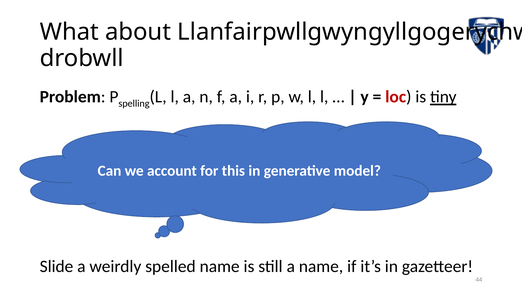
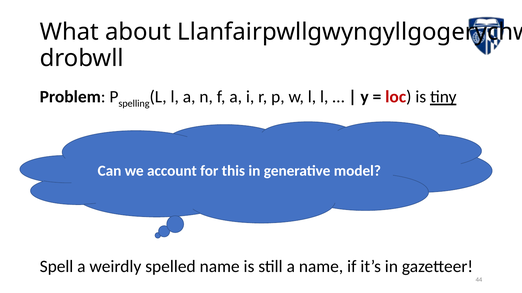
Slide: Slide -> Spell (57, 267)
